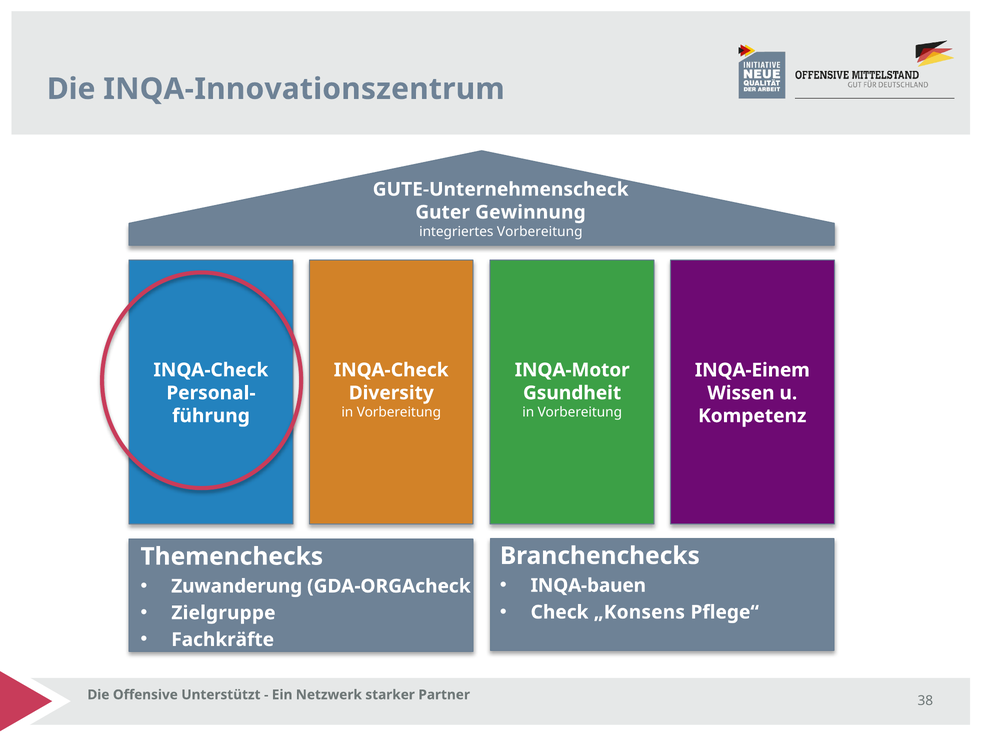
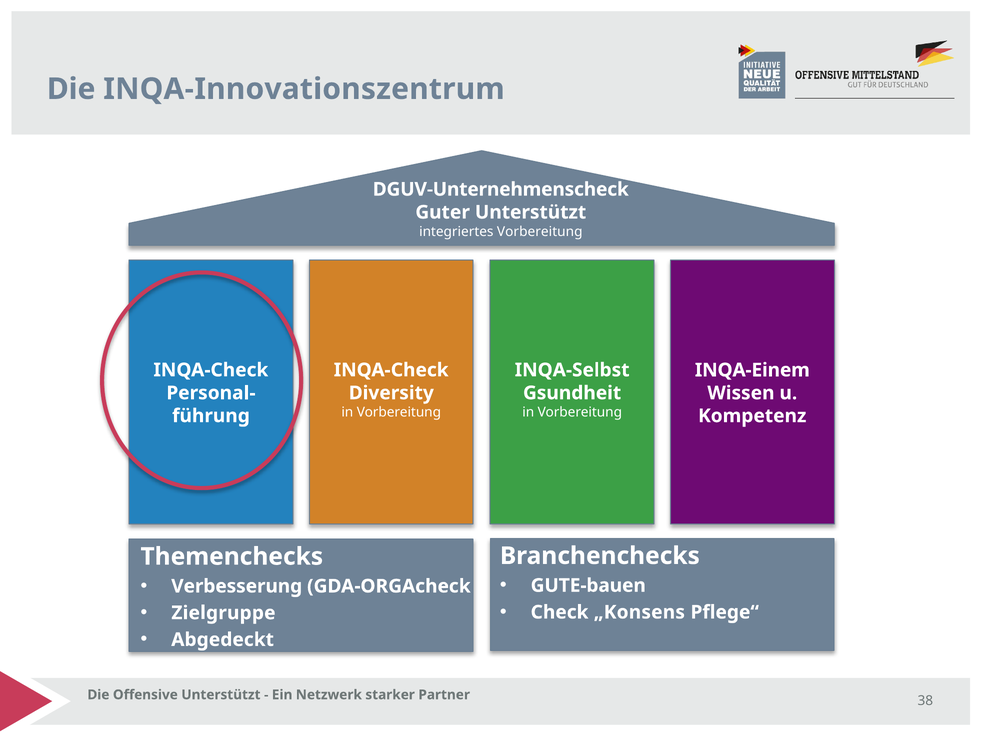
GUTE-Unternehmenscheck: GUTE-Unternehmenscheck -> DGUV-Unternehmenscheck (501, 190)
Guter Gewinnung: Gewinnung -> Unterstützt (531, 212)
INQA-Motor: INQA-Motor -> INQA-Selbst (572, 370)
INQA-bauen: INQA-bauen -> GUTE-bauen (588, 586)
Zuwanderung: Zuwanderung -> Verbesserung (237, 587)
Fachkräfte: Fachkräfte -> Abgedeckt (223, 640)
